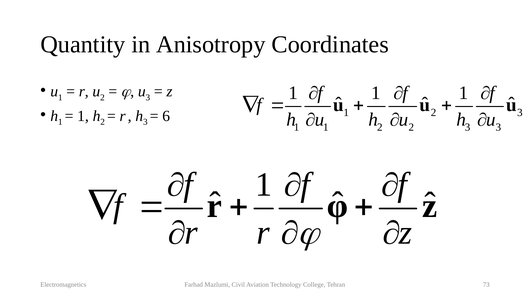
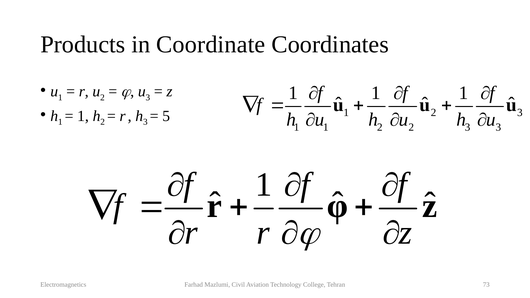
Quantity: Quantity -> Products (83, 45)
Anisotropy: Anisotropy -> Coordinate (211, 45)
6: 6 -> 5 (166, 116)
